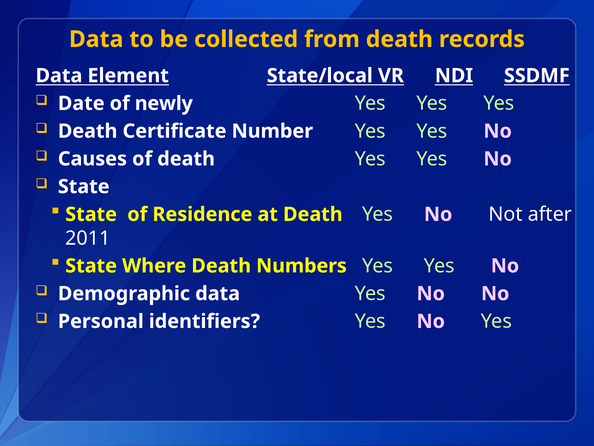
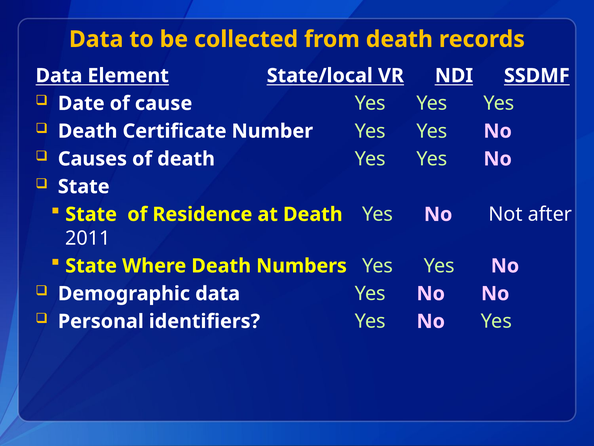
newly: newly -> cause (164, 103)
